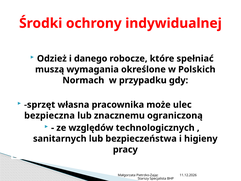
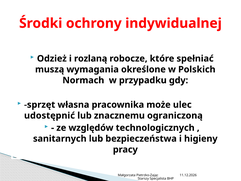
danego: danego -> rozlaną (91, 58)
bezpieczna: bezpieczna -> udostępnić (50, 115)
